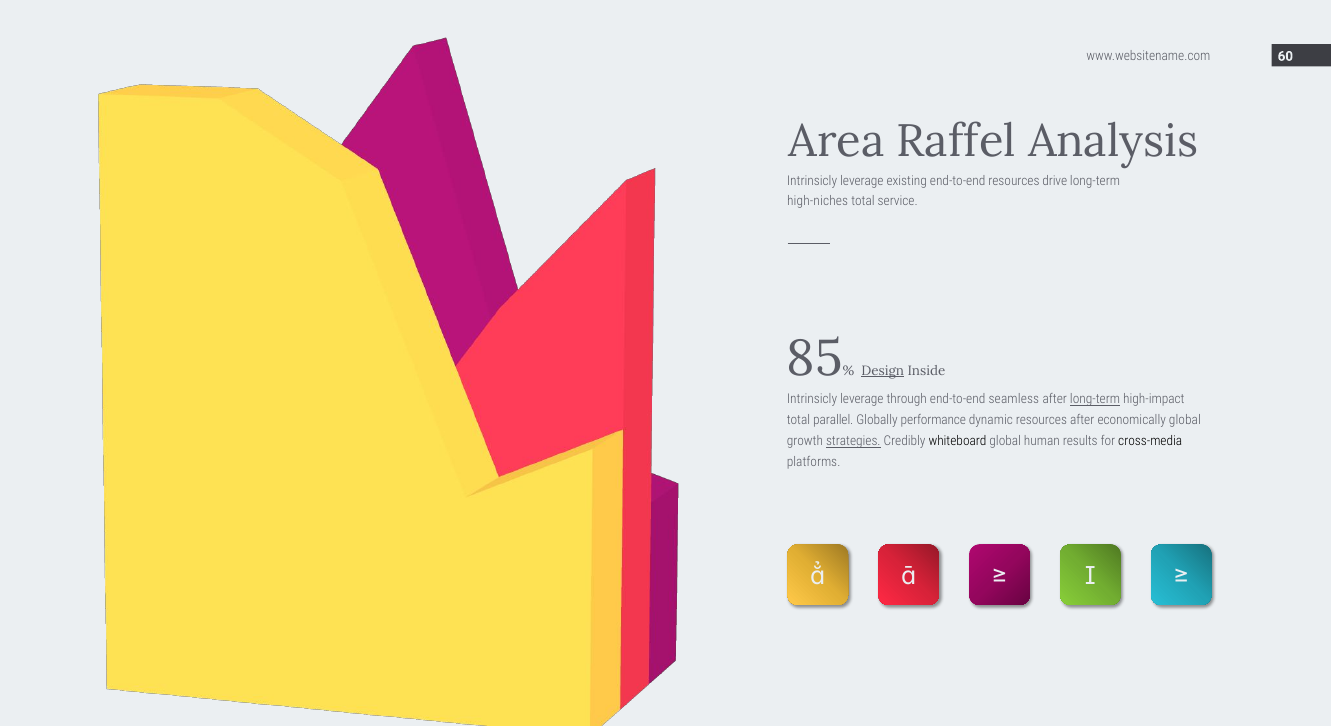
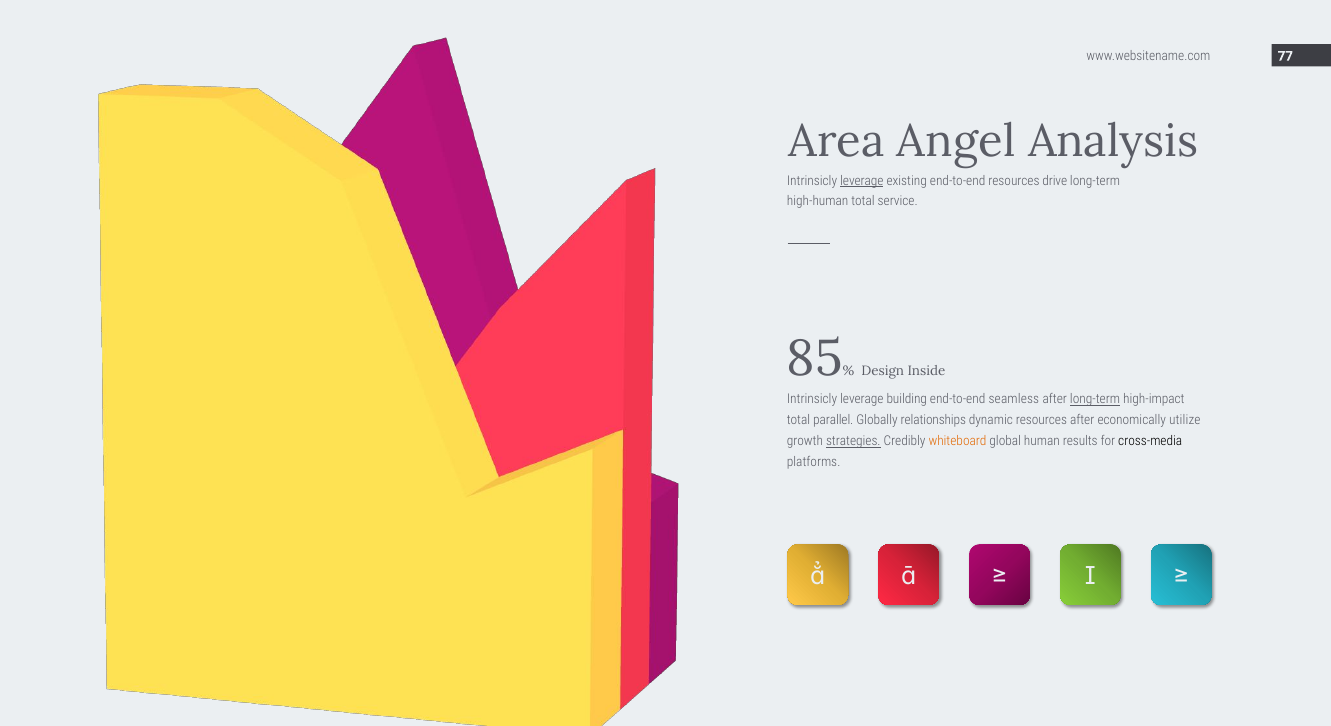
60: 60 -> 77 (1285, 56)
Raffel: Raffel -> Angel (956, 142)
leverage underline: none -> present (862, 181)
high-niches: high-niches -> high-human (818, 202)
Design underline: present -> none (883, 371)
through: through -> building (907, 399)
performance: performance -> relationships (933, 420)
economically global: global -> utilize (1185, 420)
whiteboard colour: black -> orange (957, 441)
